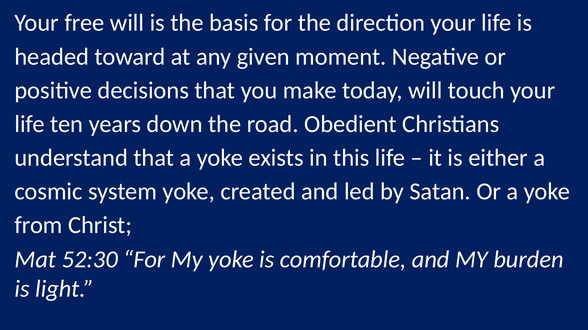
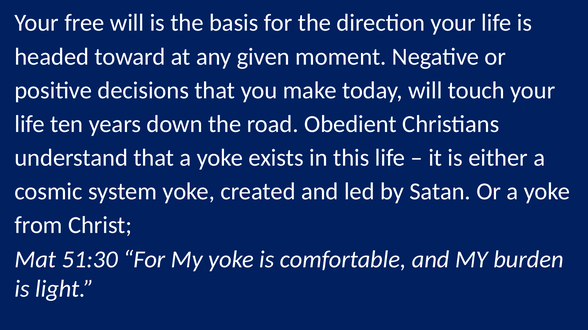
52:30: 52:30 -> 51:30 (90, 260)
